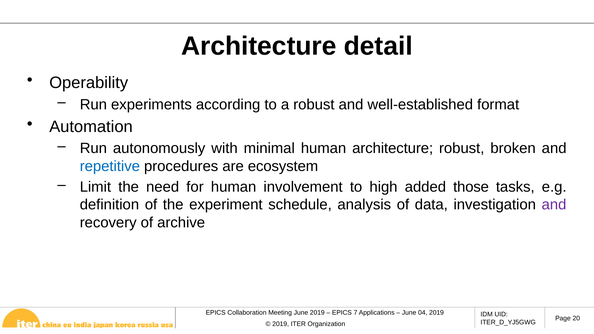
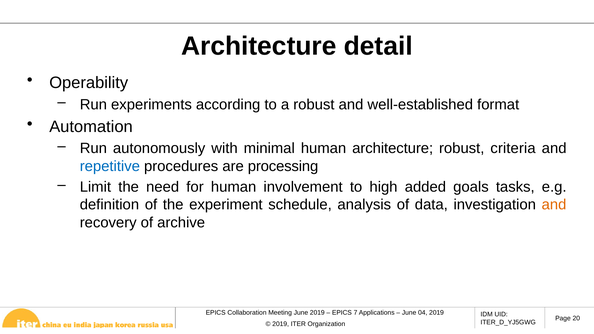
broken: broken -> criteria (513, 148)
ecosystem: ecosystem -> processing (283, 166)
those: those -> goals (471, 187)
and colour: purple -> orange (554, 205)
